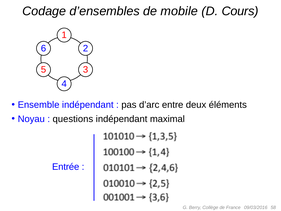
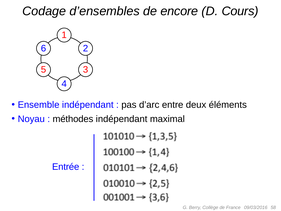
mobile: mobile -> encore (179, 11)
questions: questions -> méthodes (73, 119)
